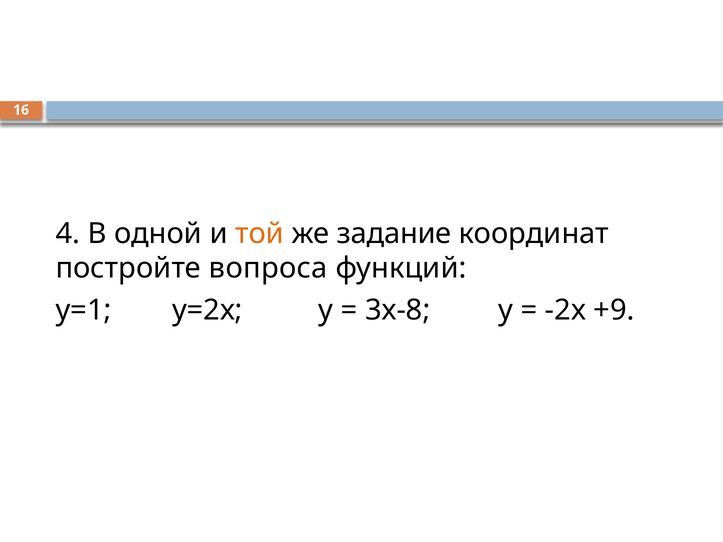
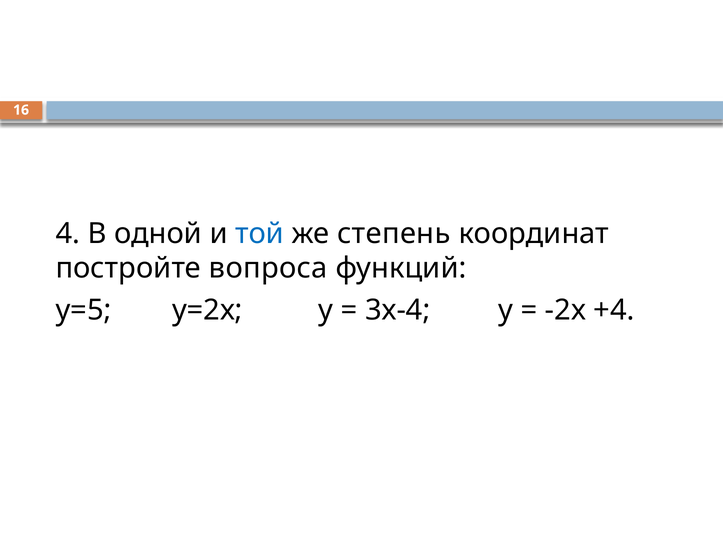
той colour: orange -> blue (260, 234)
задание: задание -> степень (394, 234)
у=1: у=1 -> у=5 (84, 311)
3х-8: 3х-8 -> 3х-4 (398, 311)
+9: +9 -> +4 (614, 311)
